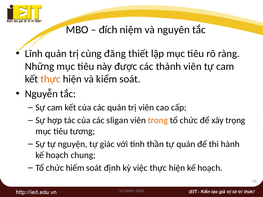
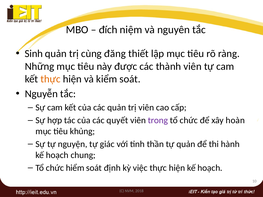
Lĩnh: Lĩnh -> Sinh (34, 54)
sligan: sligan -> quyết (117, 120)
trong colour: orange -> purple (158, 120)
trọng: trọng -> hoàn (235, 120)
tương: tương -> khủng (82, 131)
